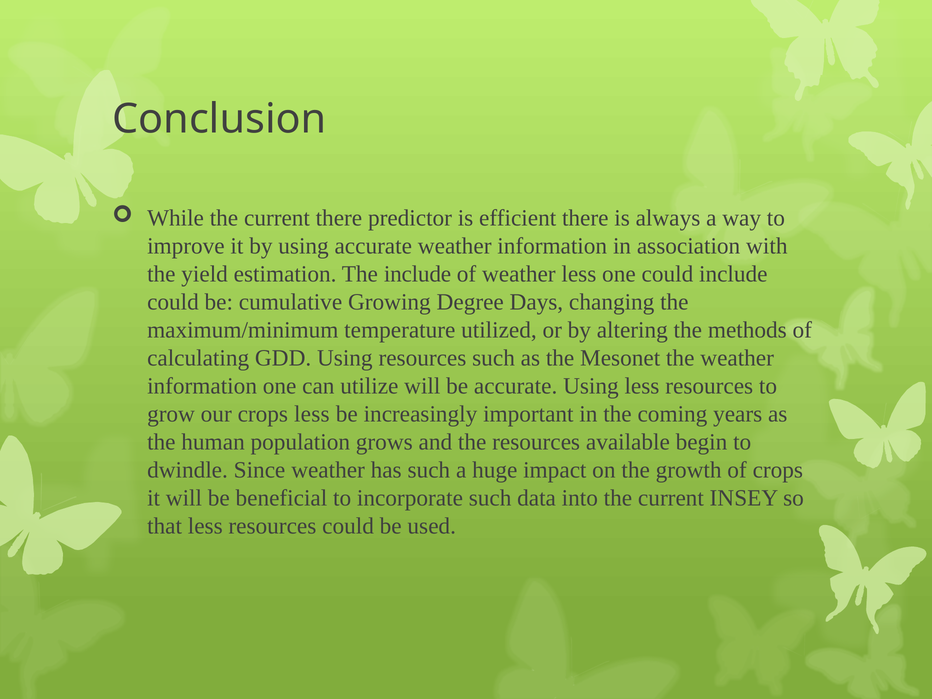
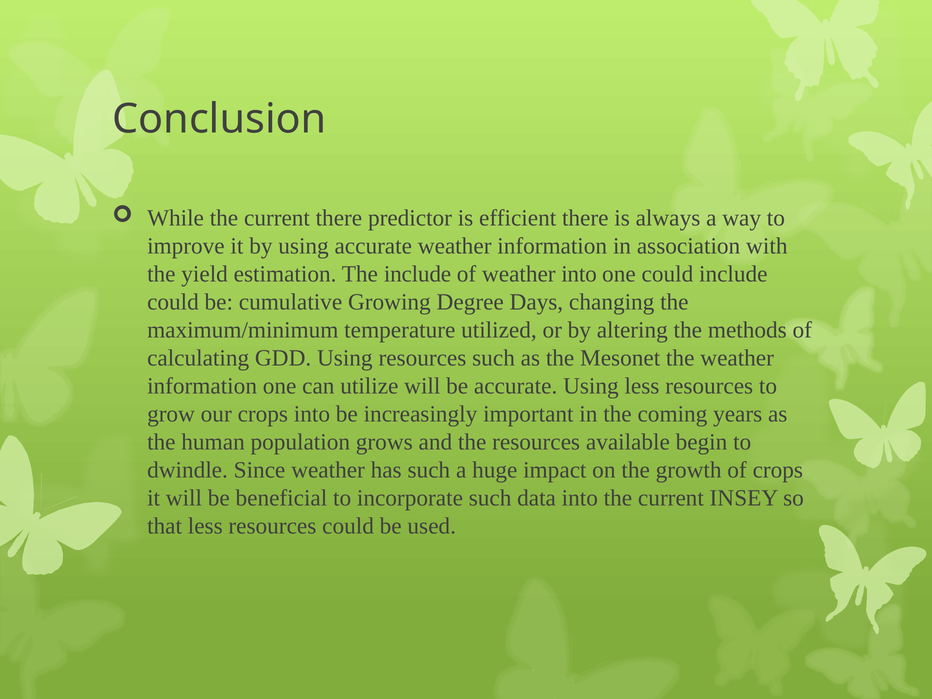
weather less: less -> into (579, 274)
crops less: less -> into (312, 414)
